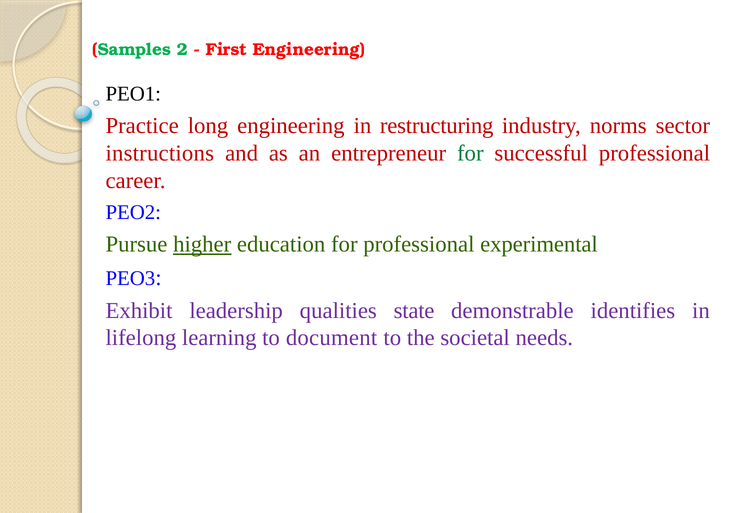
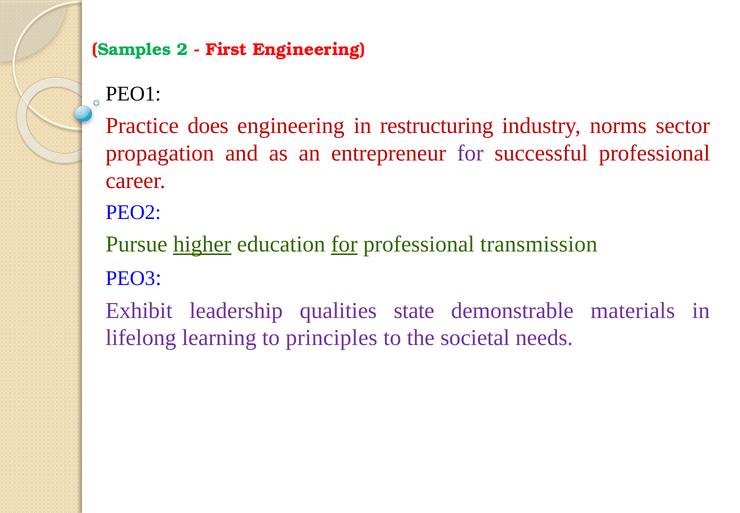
long: long -> does (208, 126)
instructions: instructions -> propagation (160, 153)
for colour: green -> purple (470, 153)
for underline: none -> present (344, 244)
experimental: experimental -> transmission (539, 244)
identifies: identifies -> materials (633, 310)
document: document -> principles (332, 337)
